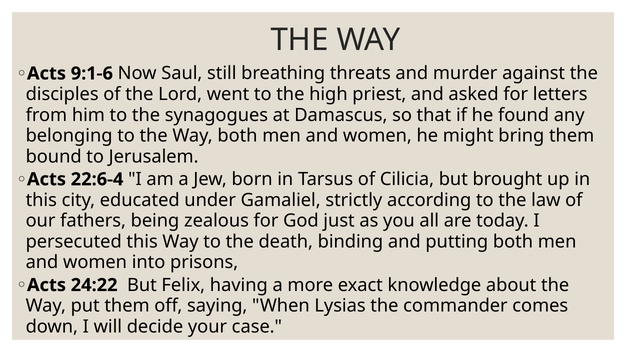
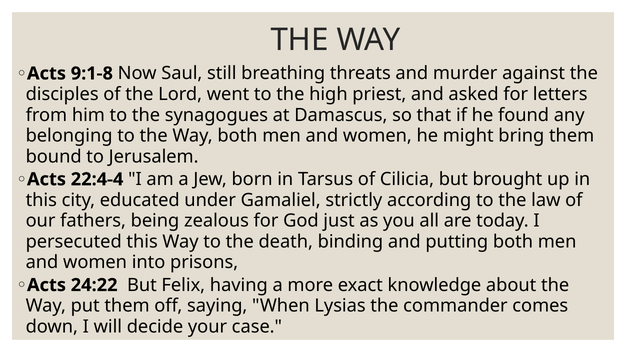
9:1-6: 9:1-6 -> 9:1-8 (92, 73)
22:6-4: 22:6-4 -> 22:4-4 (97, 179)
